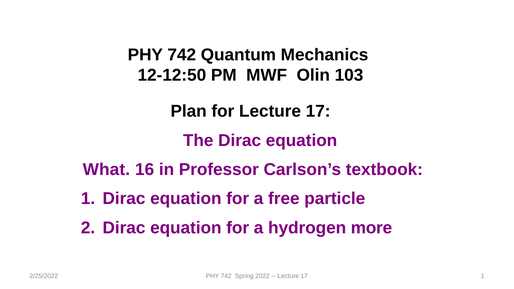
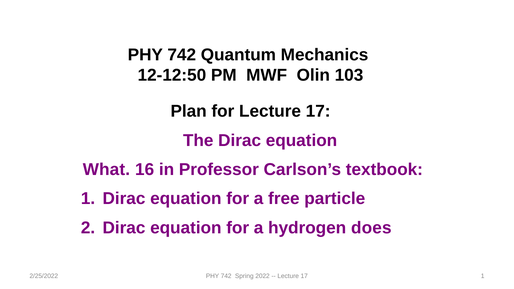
more: more -> does (371, 228)
